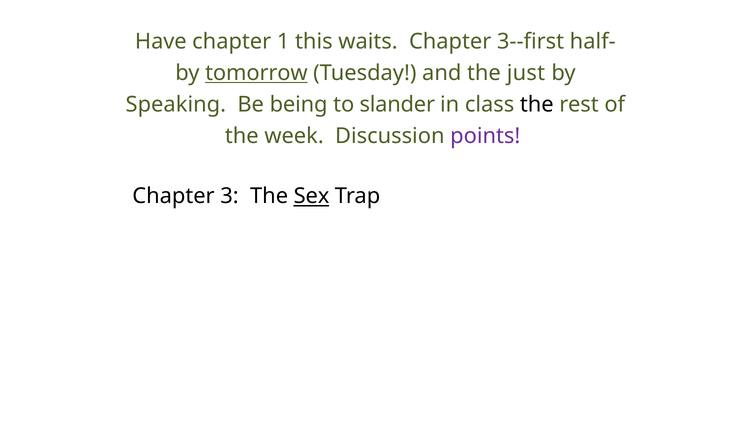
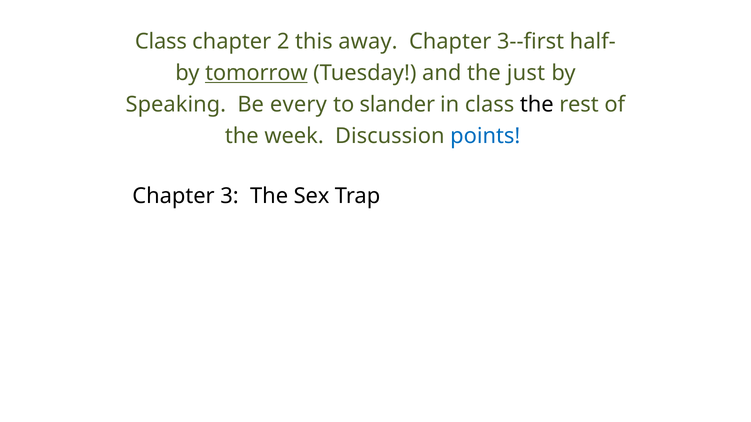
Have: Have -> Class (161, 42)
1: 1 -> 2 (283, 42)
waits: waits -> away (368, 42)
being: being -> every (298, 105)
points colour: purple -> blue (485, 136)
Sex underline: present -> none (312, 196)
